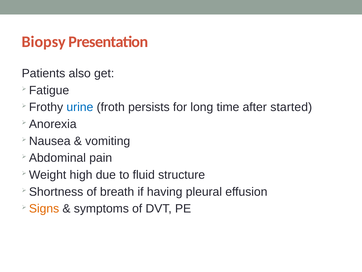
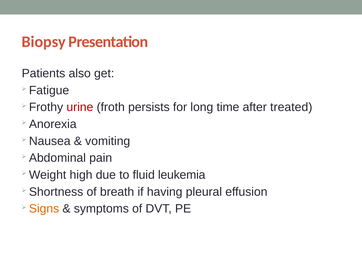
urine colour: blue -> red (80, 107)
started: started -> treated (291, 107)
structure: structure -> leukemia (182, 175)
